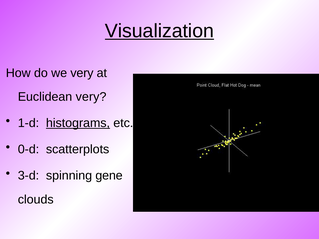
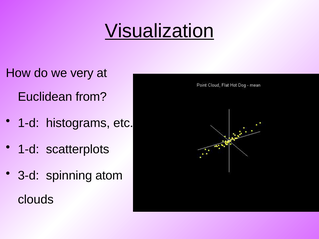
Euclidean very: very -> from (91, 97)
histograms underline: present -> none (78, 123)
0-d: 0-d -> 1-d (28, 150)
gene: gene -> atom (109, 176)
